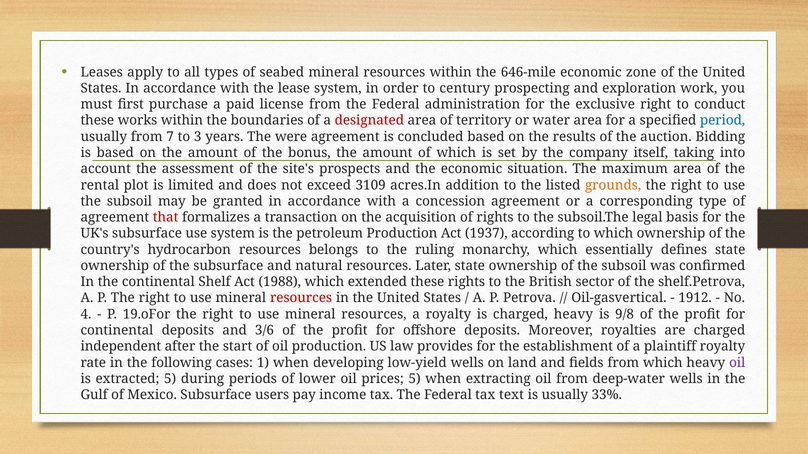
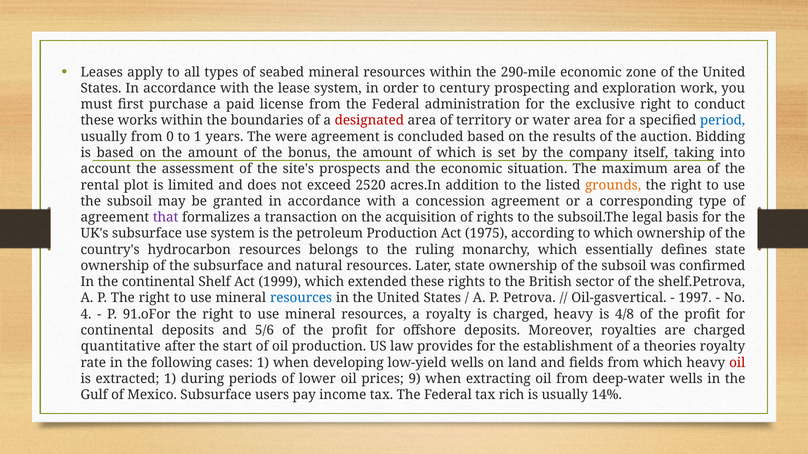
646-mile: 646-mile -> 290-mile (528, 72)
7: 7 -> 0 (170, 137)
to 3: 3 -> 1 (198, 137)
3109: 3109 -> 2520 (371, 185)
that colour: red -> purple (166, 218)
1937: 1937 -> 1975 (486, 234)
1988: 1988 -> 1999 (280, 282)
resources colour: red -> blue (301, 298)
1912: 1912 -> 1997 (695, 298)
19.oFor: 19.oFor -> 91.oFor (147, 315)
9/8: 9/8 -> 4/8 (625, 315)
3/6: 3/6 -> 5/6 (264, 331)
independent: independent -> quantitative (121, 347)
plaintiff: plaintiff -> theories (670, 347)
oil colour: purple -> red (737, 363)
extracted 5: 5 -> 1 (170, 379)
prices 5: 5 -> 9 (415, 379)
text: text -> rich (512, 395)
33%: 33% -> 14% (607, 395)
